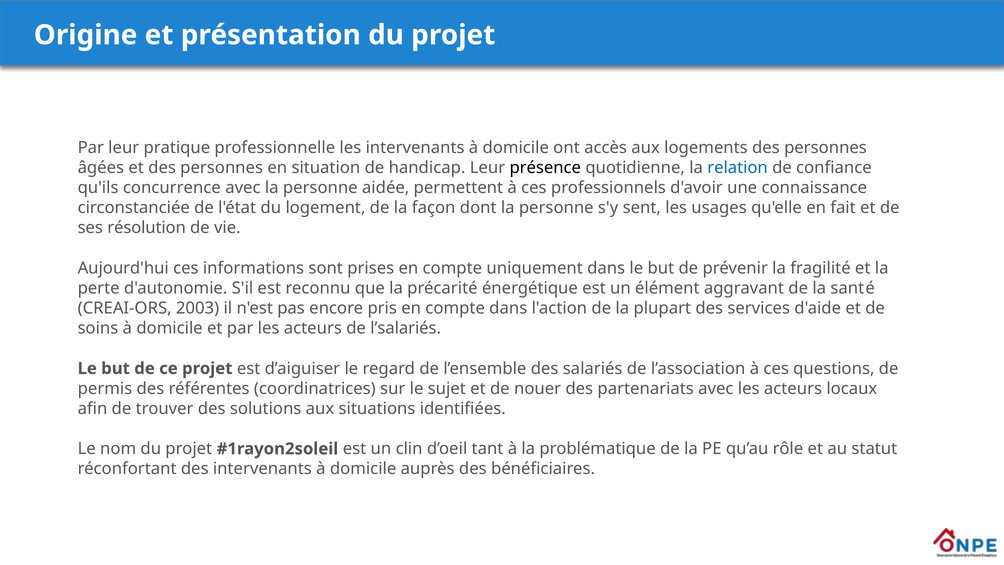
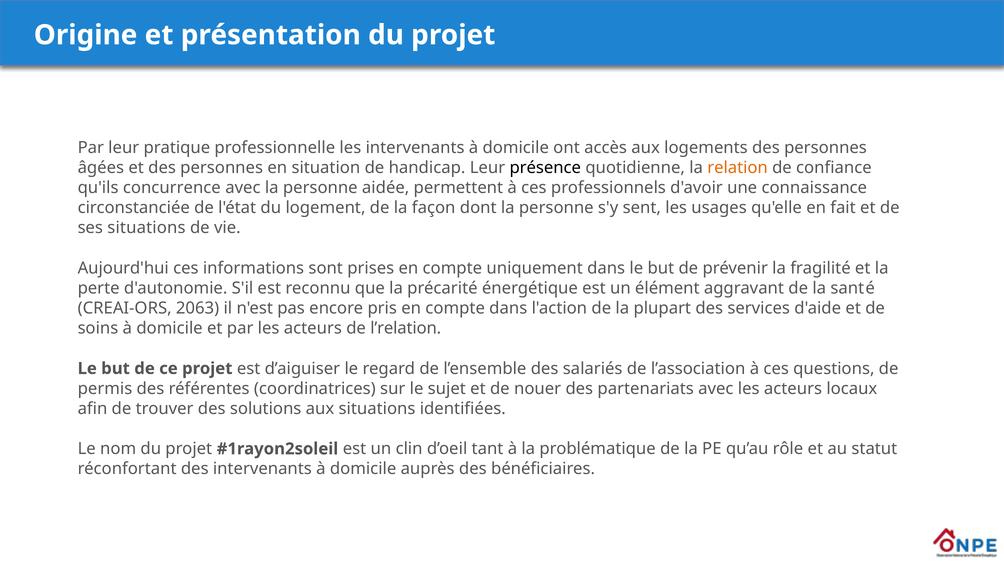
relation colour: blue -> orange (738, 168)
ses résolution: résolution -> situations (146, 228)
2003: 2003 -> 2063 (198, 308)
l’salariés: l’salariés -> l’relation (406, 328)
